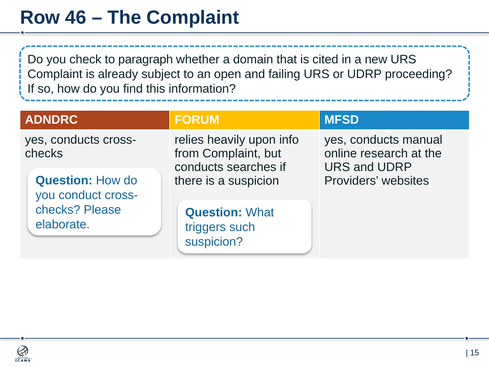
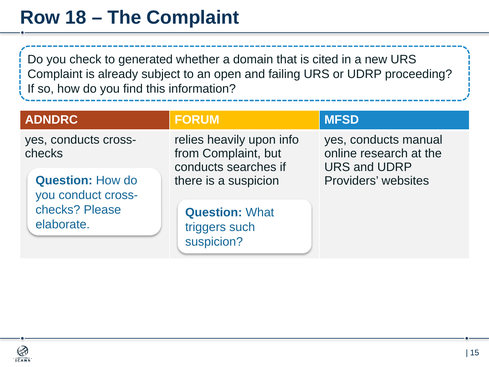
46: 46 -> 18 (76, 18)
paragraph: paragraph -> generated (146, 59)
